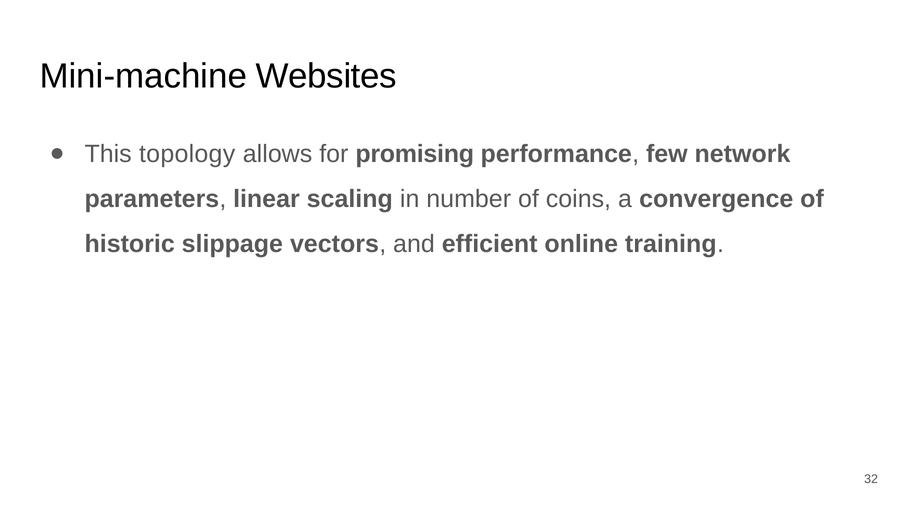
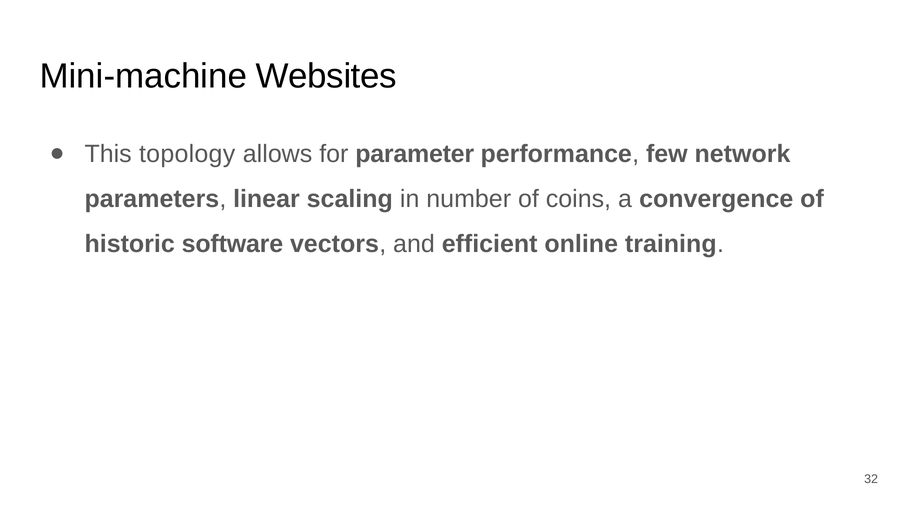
promising: promising -> parameter (415, 154)
slippage: slippage -> software (232, 244)
